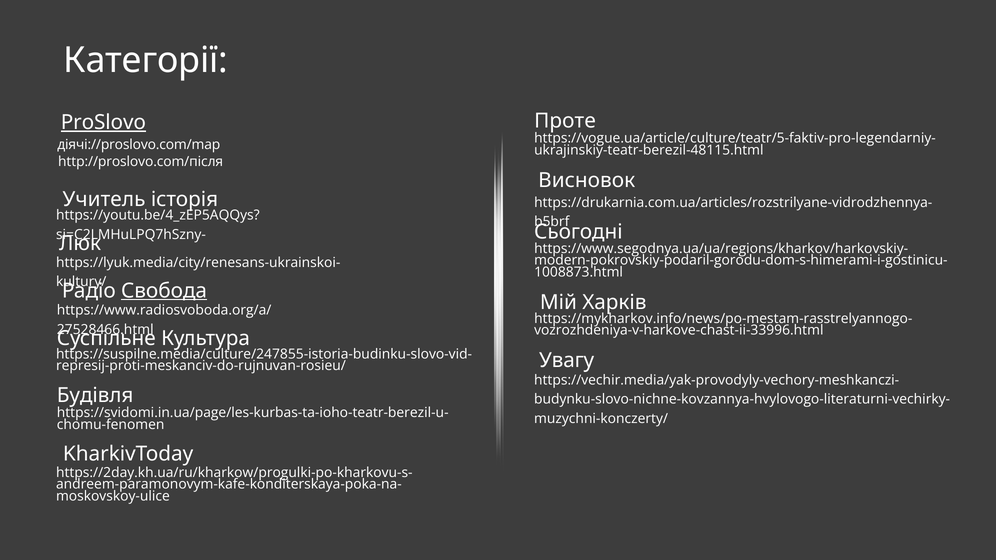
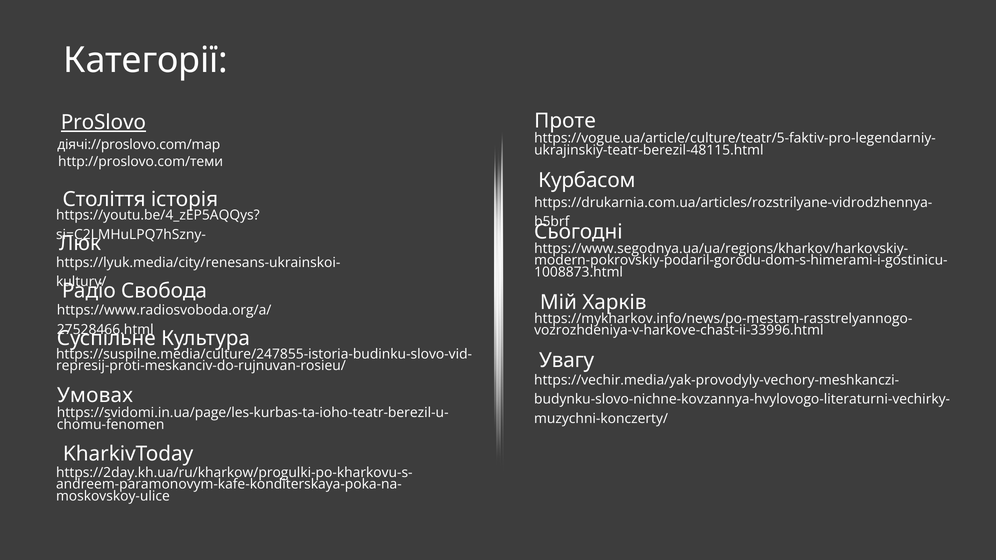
http://proslovo.com/після: http://proslovo.com/після -> http://proslovo.com/теми (141, 162)
Висновок: Висновок -> Курбасом (587, 181)
Учитель: Учитель -> Століття (104, 200)
Свобода underline: present -> none (164, 291)
Будівля: Будівля -> Умовах (95, 395)
